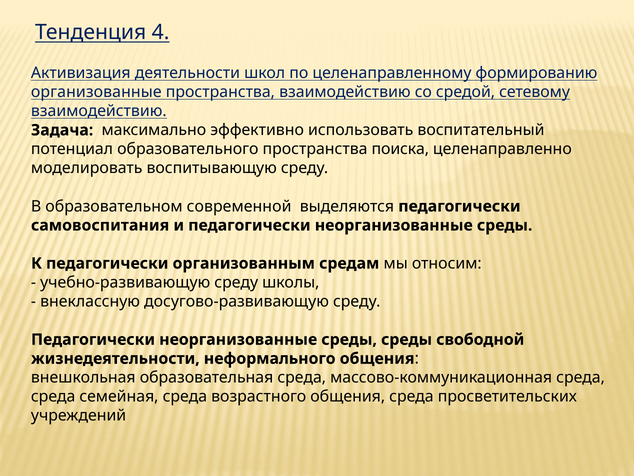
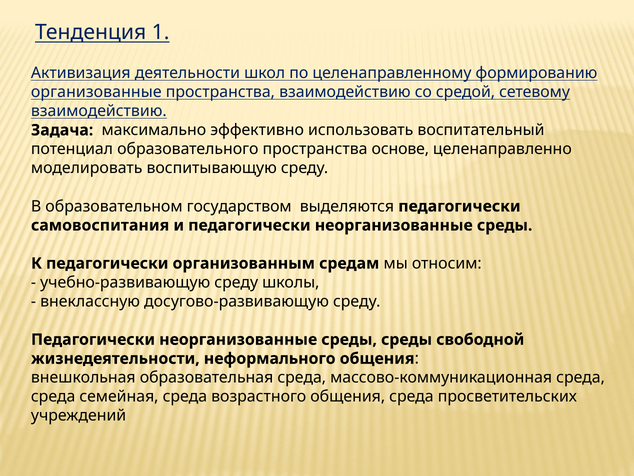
4: 4 -> 1 (161, 32)
поиска: поиска -> основе (400, 149)
современной: современной -> государством (239, 206)
